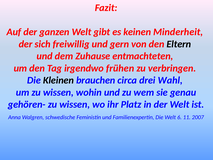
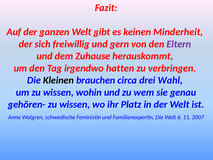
Eltern colour: black -> purple (179, 44)
entmachteten: entmachteten -> herauskommt (143, 56)
frühen: frühen -> hatten (120, 68)
